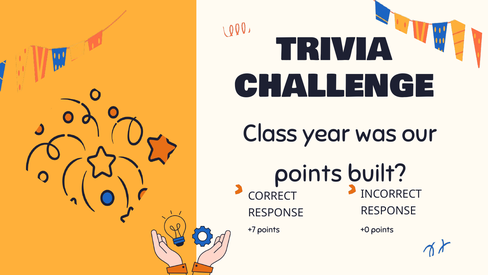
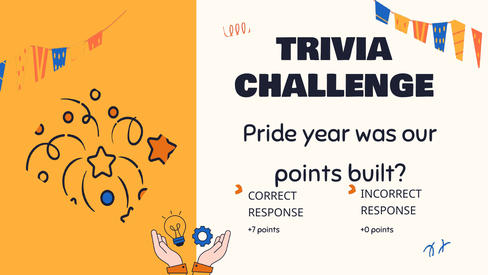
Class: Class -> Pride (270, 133)
